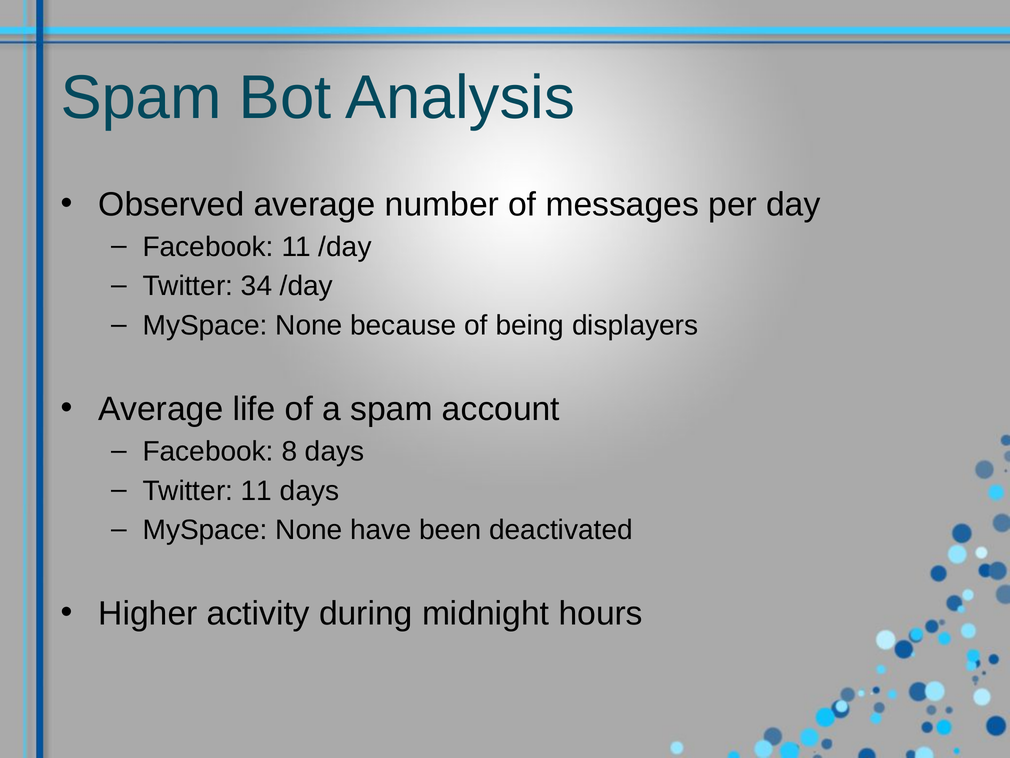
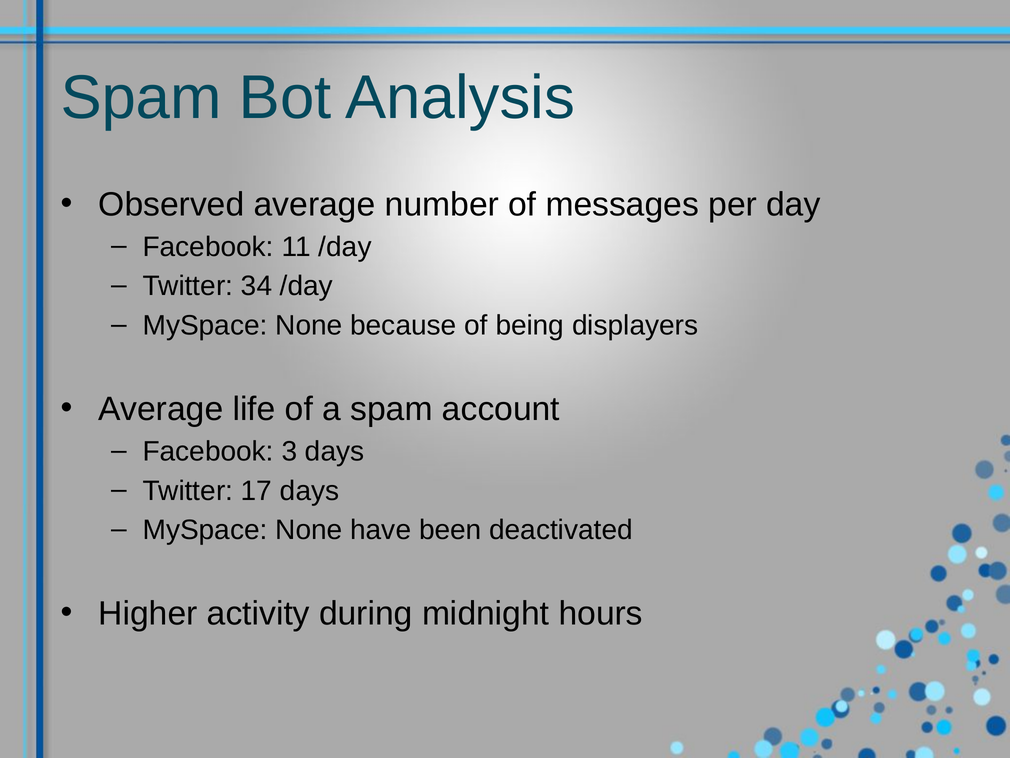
8: 8 -> 3 (289, 451)
Twitter 11: 11 -> 17 (256, 490)
